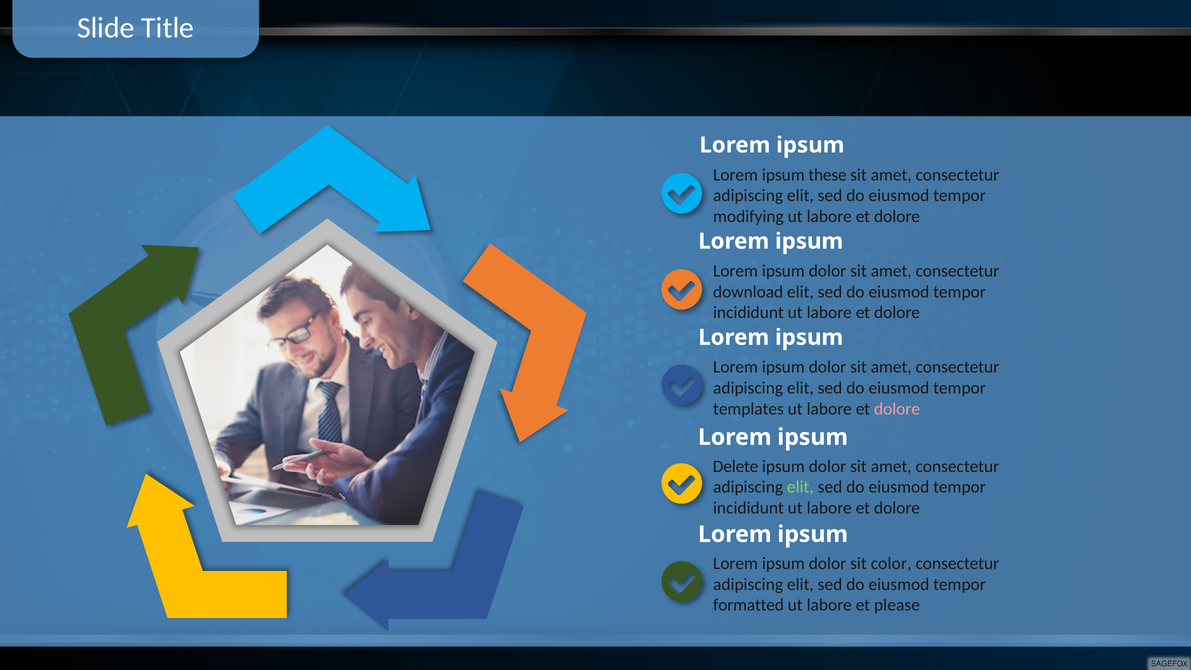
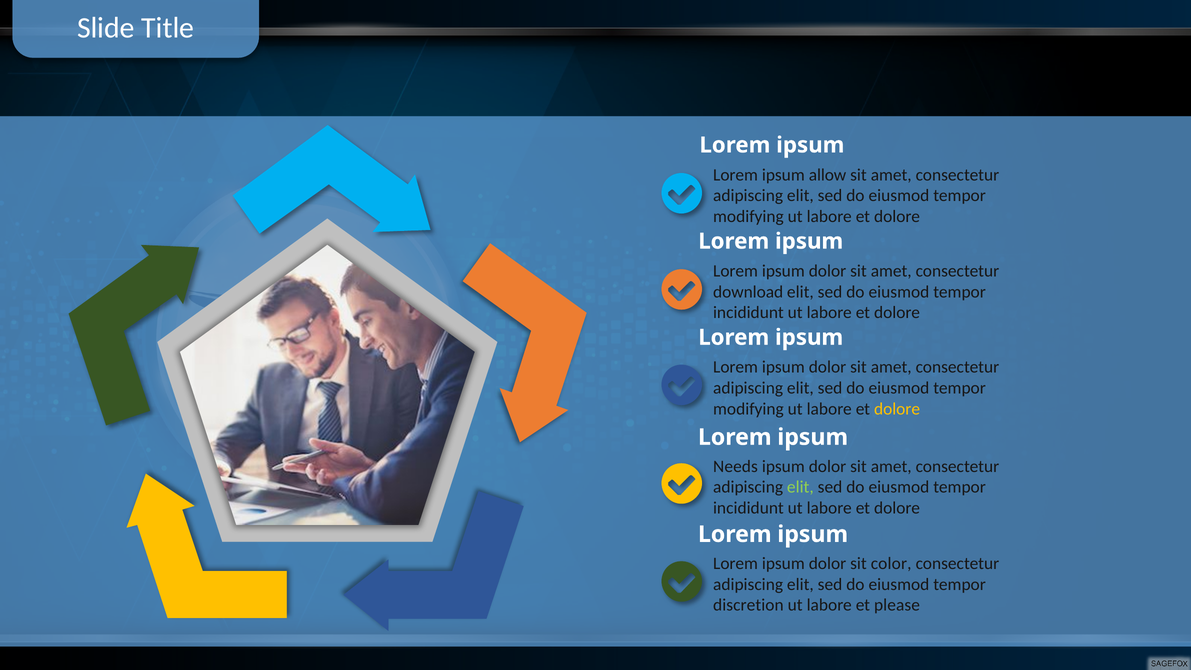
these: these -> allow (828, 175)
templates: templates -> modifying (748, 409)
dolore colour: pink -> yellow (897, 409)
Delete: Delete -> Needs (735, 466)
formatted: formatted -> discretion (748, 605)
